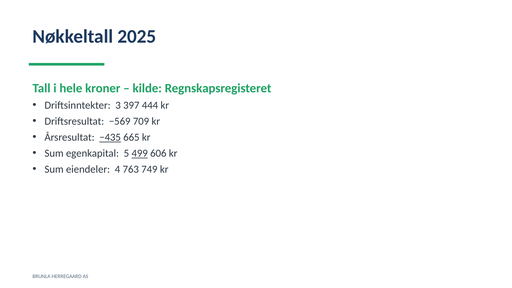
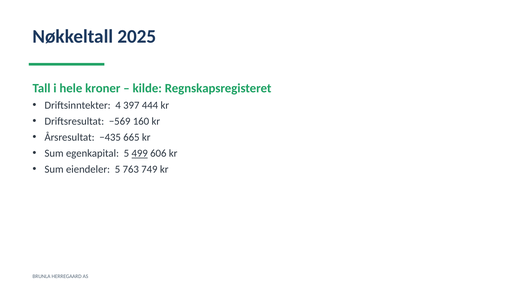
3: 3 -> 4 (118, 105)
709: 709 -> 160 (141, 121)
−435 underline: present -> none (110, 137)
eiendeler 4: 4 -> 5 (117, 169)
